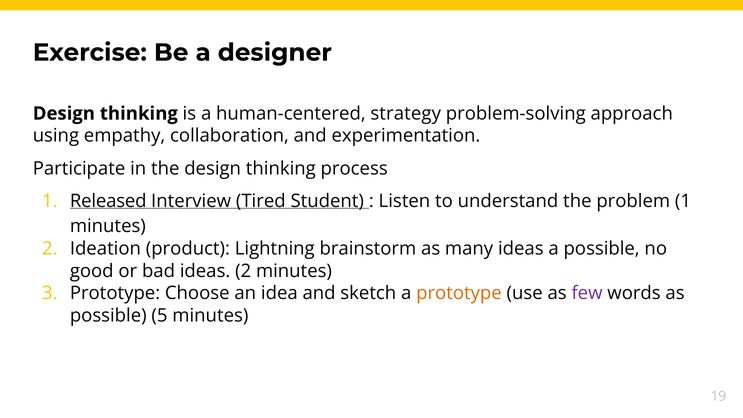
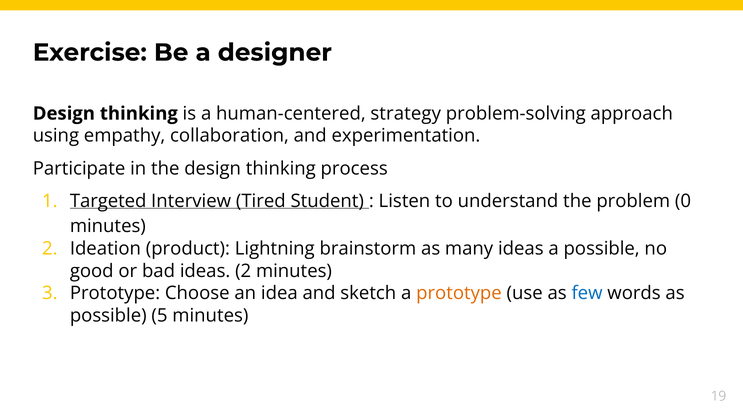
Released: Released -> Targeted (108, 201)
problem 1: 1 -> 0 (683, 201)
few colour: purple -> blue (587, 293)
